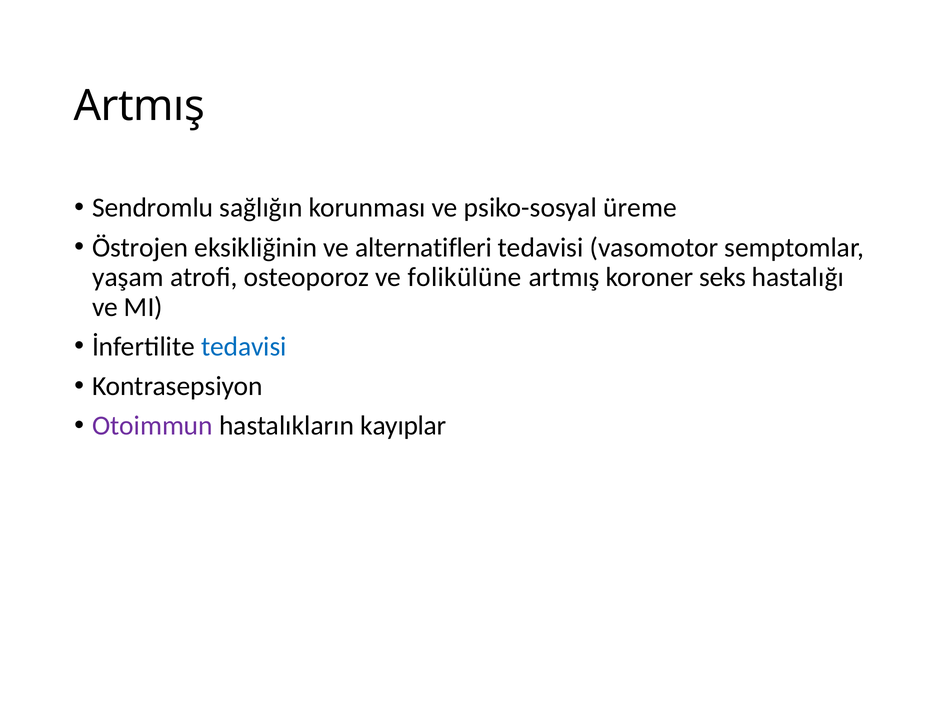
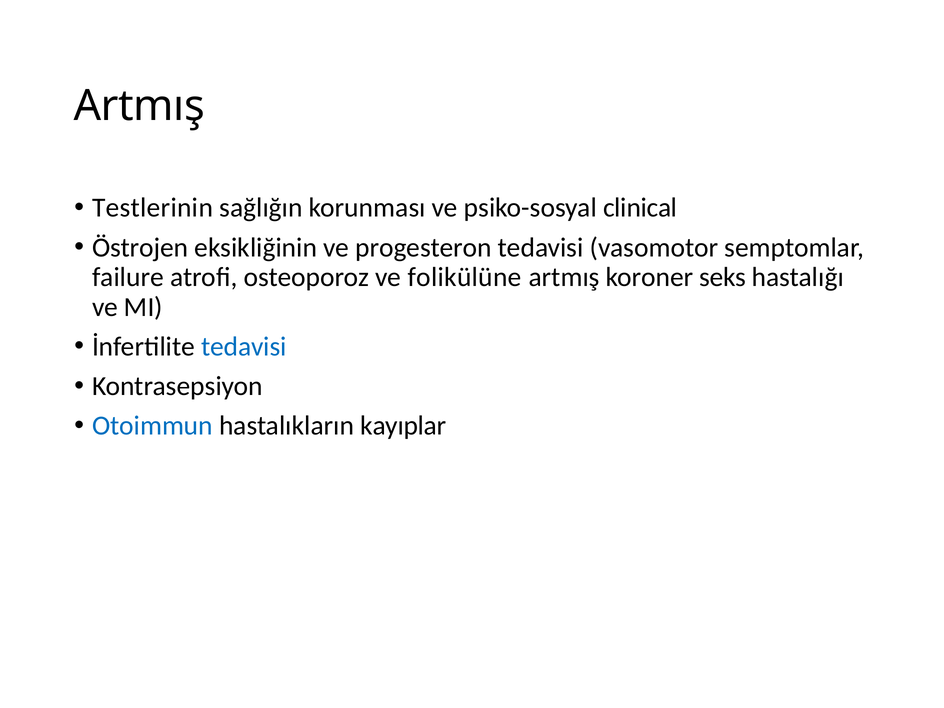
Sendromlu: Sendromlu -> Testlerinin (153, 208)
üreme: üreme -> clinical (640, 208)
alternatifleri: alternatifleri -> progesteron (424, 247)
yaşam: yaşam -> failure (128, 277)
Otoimmun colour: purple -> blue (152, 426)
